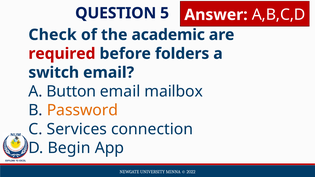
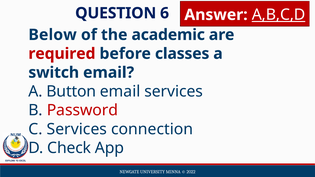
5: 5 -> 6 (165, 13)
A,B,C,D underline: none -> present (279, 15)
Check: Check -> Below (53, 35)
folders: folders -> classes (182, 54)
email mailbox: mailbox -> services (174, 92)
Password colour: orange -> red (82, 110)
Begin: Begin -> Check (69, 148)
